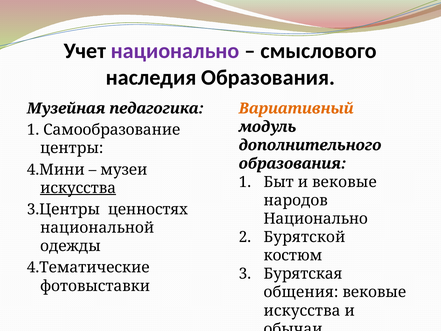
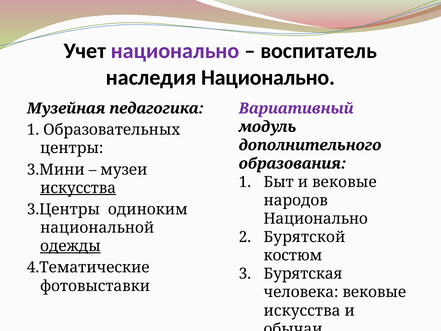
смыслового: смыслового -> воспитатель (319, 51)
наследия Образования: Образования -> Национально (268, 77)
Вариативный colour: orange -> purple (296, 108)
Самообразование: Самообразование -> Образовательных (112, 130)
4.Мини: 4.Мини -> 3.Мини (56, 170)
ценностях: ценностях -> одиноким (148, 209)
одежды underline: none -> present (70, 246)
общения: общения -> человека (301, 292)
